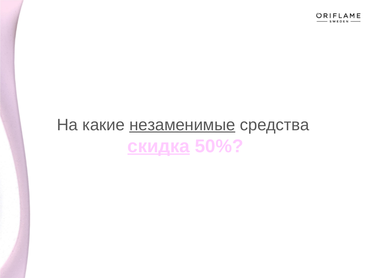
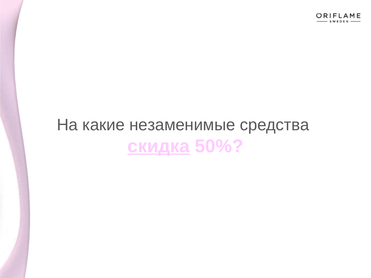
незаменимые underline: present -> none (182, 125)
